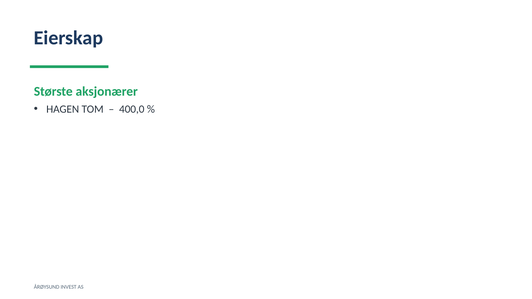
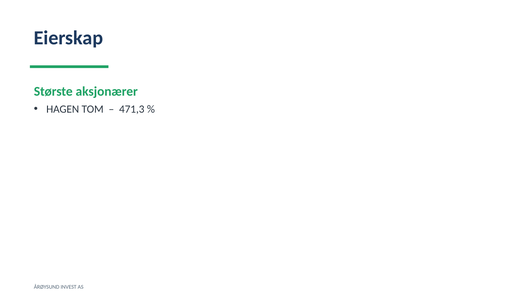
400,0: 400,0 -> 471,3 (132, 109)
